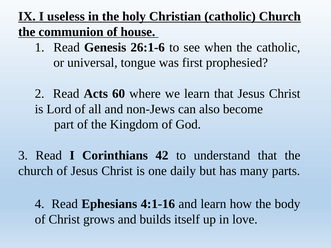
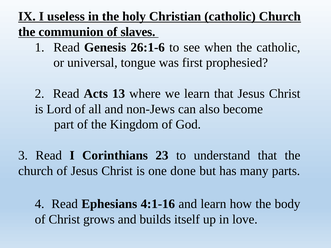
house: house -> slaves (138, 32)
60: 60 -> 13 (119, 94)
42: 42 -> 23 (162, 156)
daily: daily -> done (183, 171)
